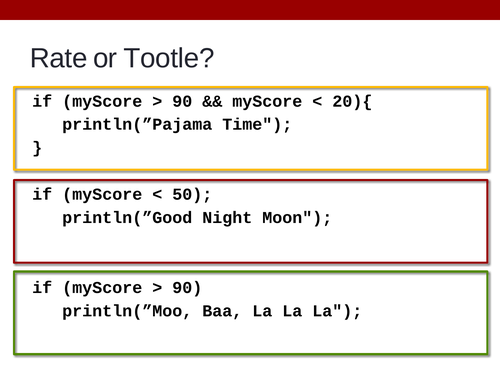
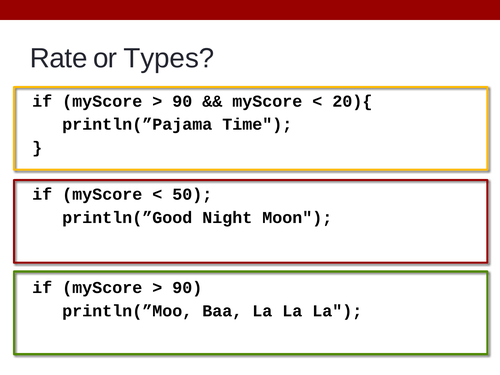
Tootle: Tootle -> Types (169, 58)
